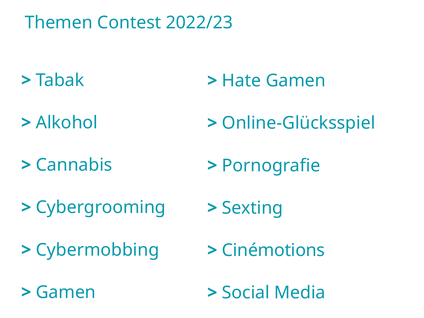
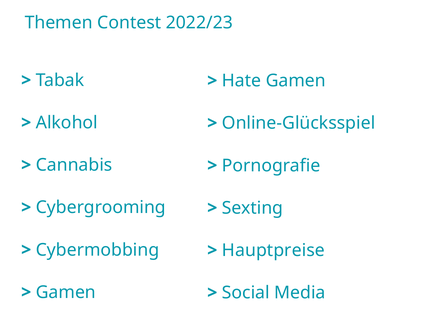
Cinémotions: Cinémotions -> Hauptpreise (273, 250)
